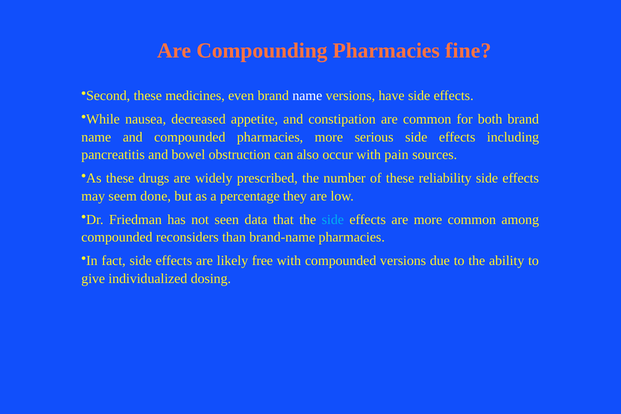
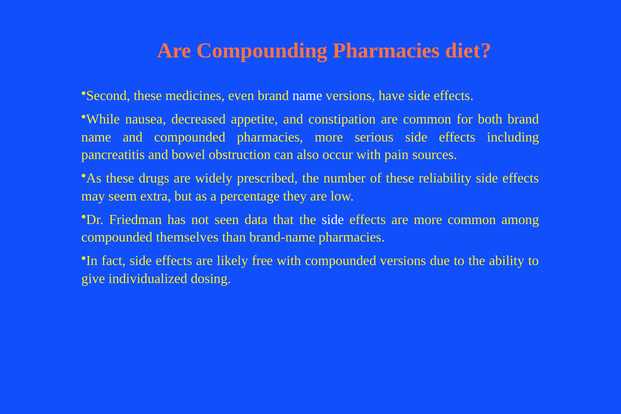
fine: fine -> diet (468, 51)
done: done -> extra (156, 196)
side colour: light blue -> white (333, 220)
reconsiders: reconsiders -> themselves (187, 237)
